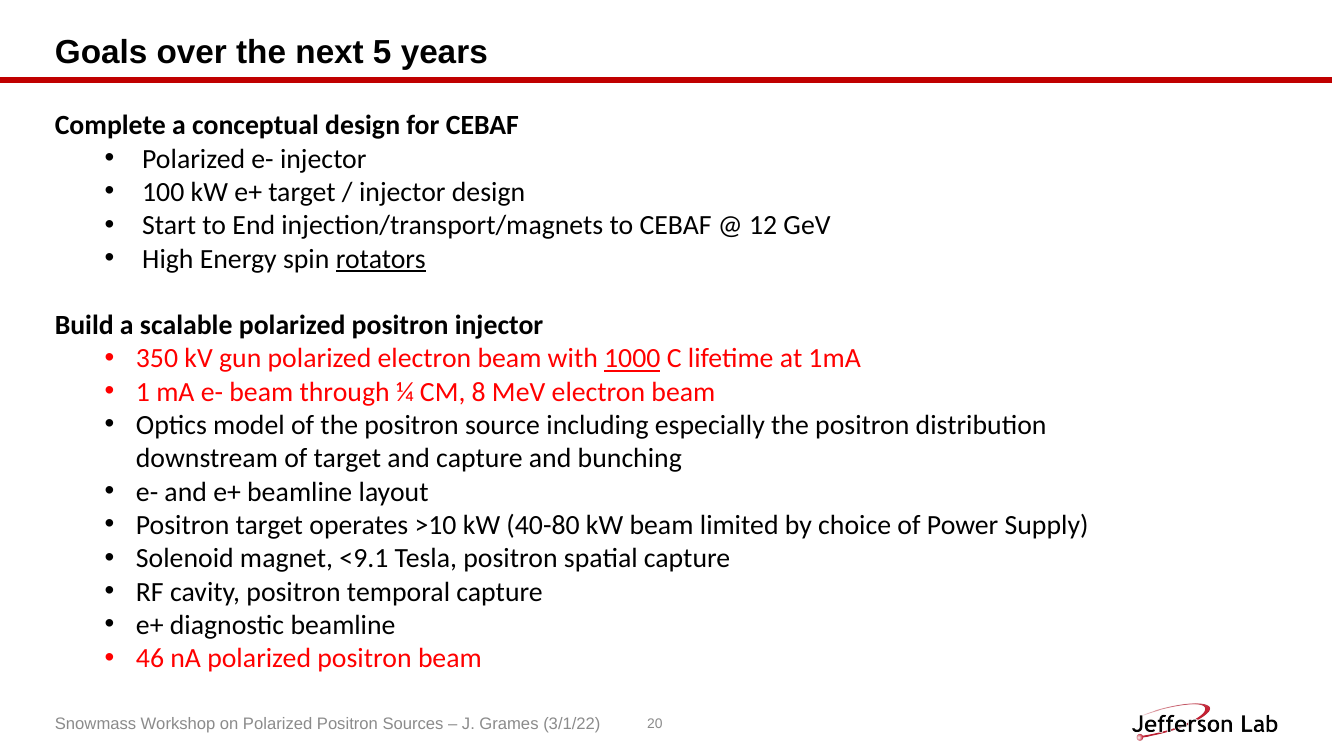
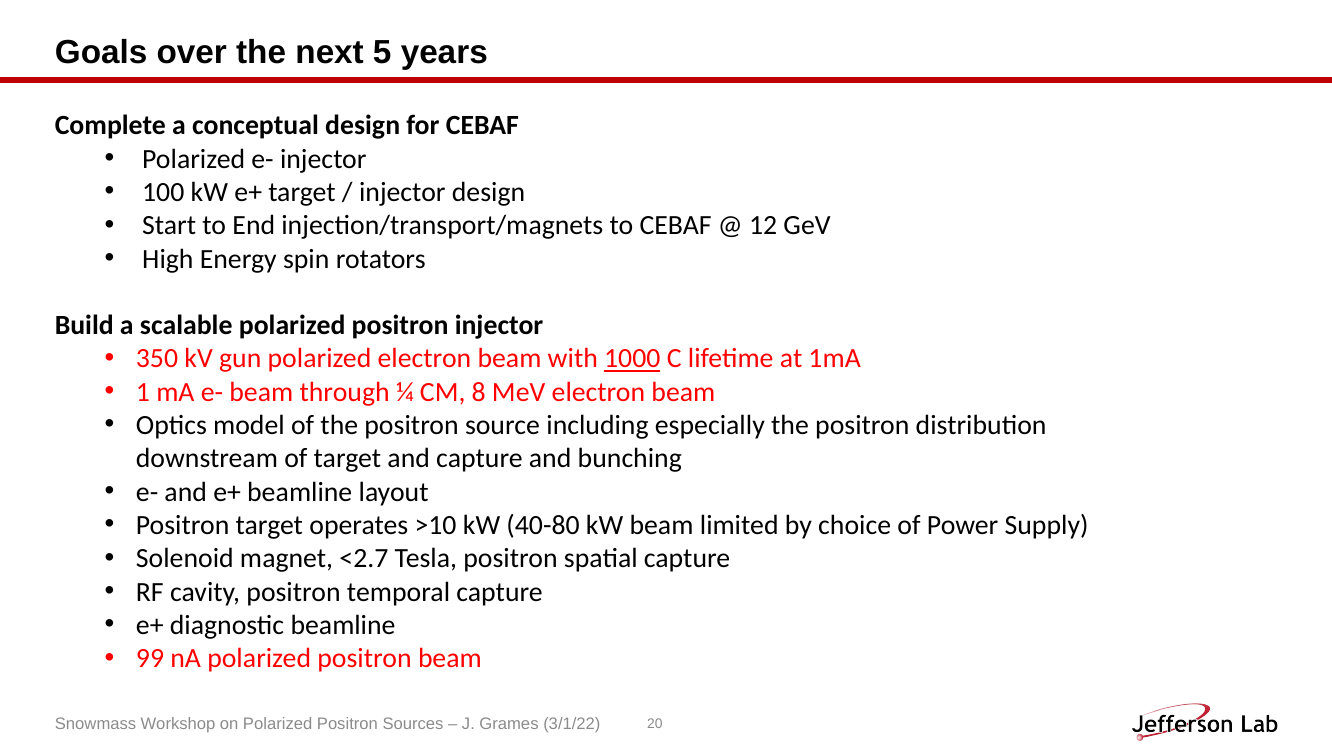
rotators underline: present -> none (381, 259)
<9.1: <9.1 -> <2.7 (364, 559)
46: 46 -> 99 (150, 659)
